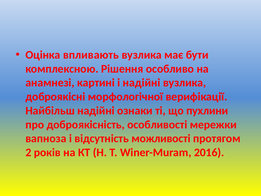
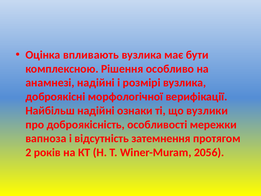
анамнезі картині: картині -> надійні (96, 83)
і надійні: надійні -> розмірі (142, 83)
пухлини: пухлини -> вузлики (207, 110)
можливості: можливості -> затемнення (161, 138)
2016: 2016 -> 2056 (209, 152)
